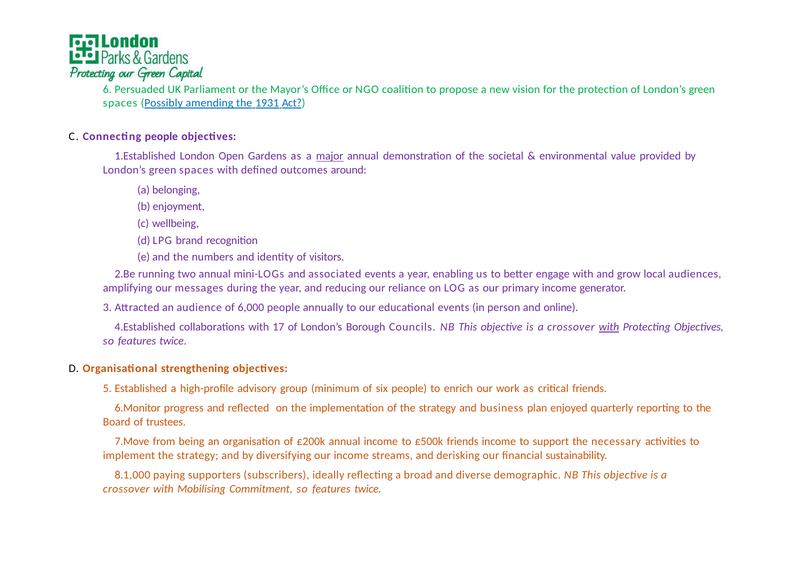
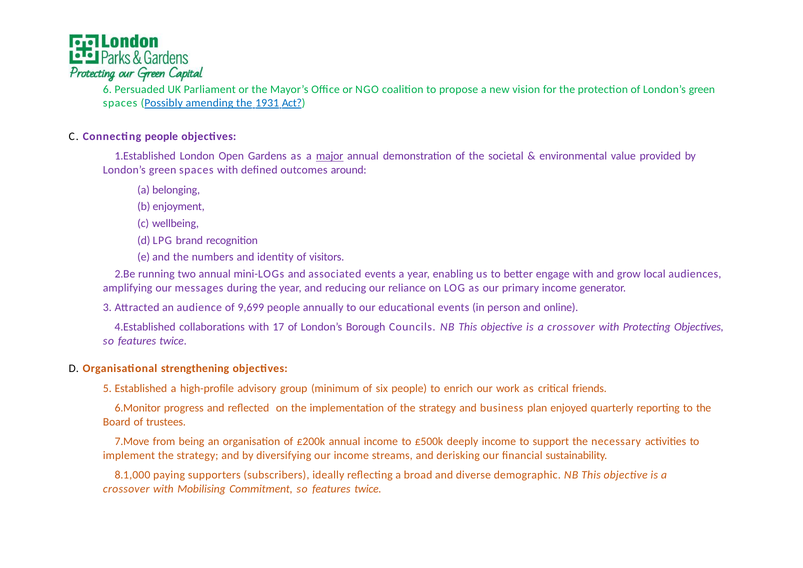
6,000: 6,000 -> 9,699 (251, 307)
with underline: present -> none (609, 327)
£500k friends: friends -> deeply (463, 441)
